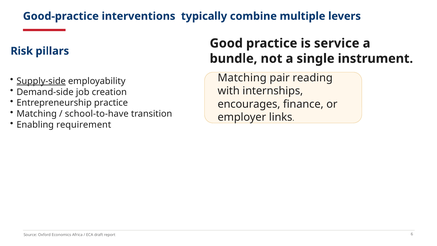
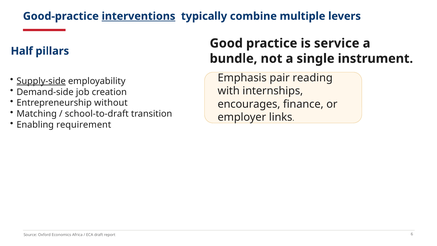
interventions underline: none -> present (139, 16)
Risk: Risk -> Half (22, 51)
Matching: Matching -> Emphasis (242, 78)
Entrepreneurship practice: practice -> without (111, 103)
school-to-have: school-to-have -> school-to-draft (97, 114)
